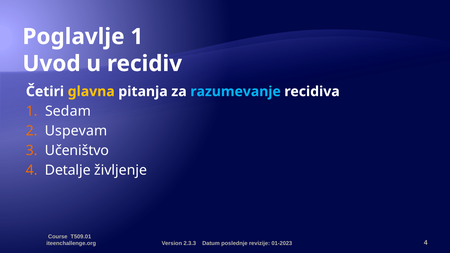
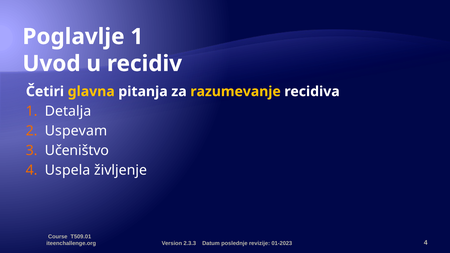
razumevanje colour: light blue -> yellow (236, 92)
Sedam: Sedam -> Detalja (68, 111)
Detalje: Detalje -> Uspela (68, 170)
